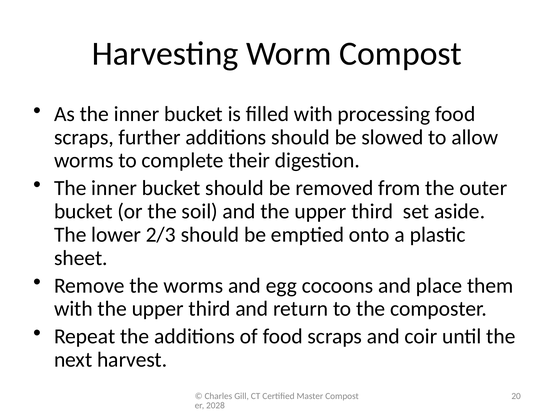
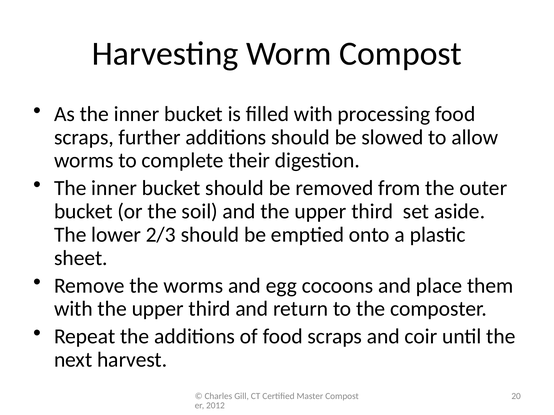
2028: 2028 -> 2012 (215, 406)
